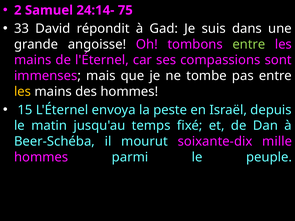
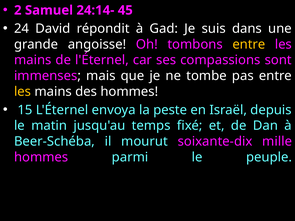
75: 75 -> 45 (125, 10)
33: 33 -> 24 (22, 29)
entre colour: light green -> yellow (249, 44)
